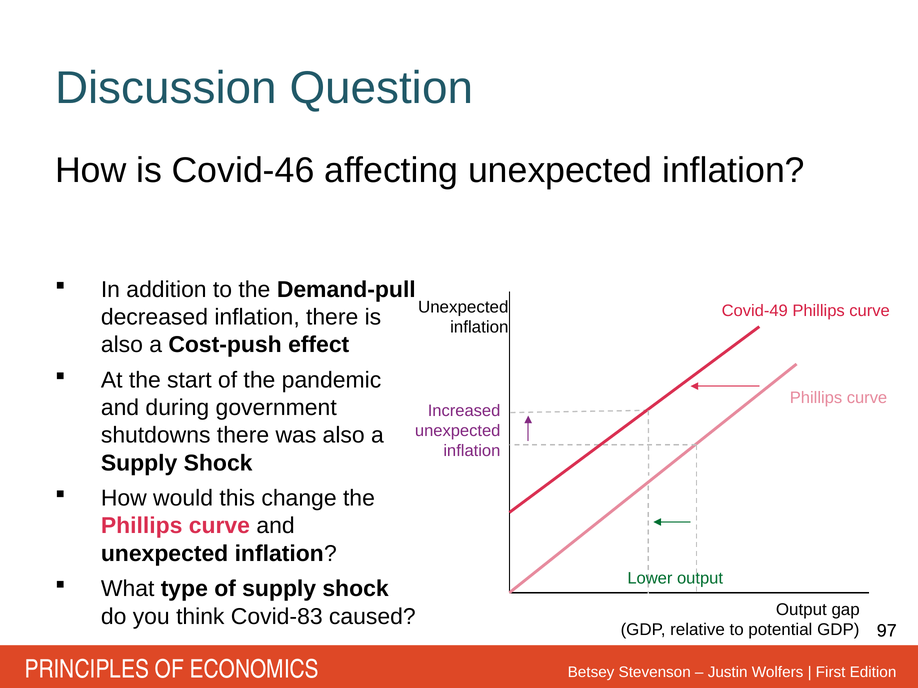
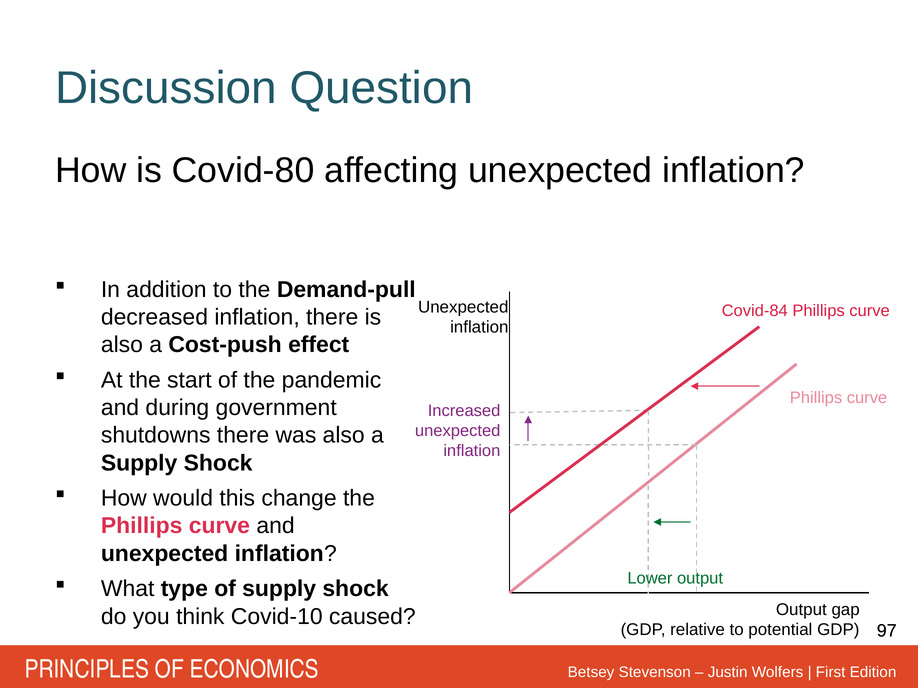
Covid-46: Covid-46 -> Covid-80 (243, 171)
Covid-49: Covid-49 -> Covid-84 (755, 311)
Covid-83: Covid-83 -> Covid-10 (277, 617)
